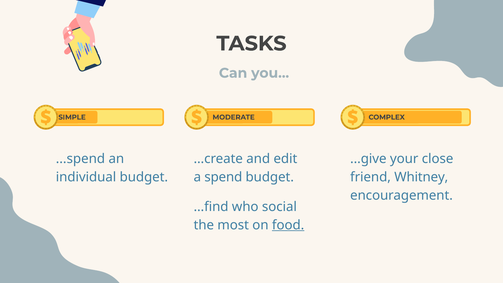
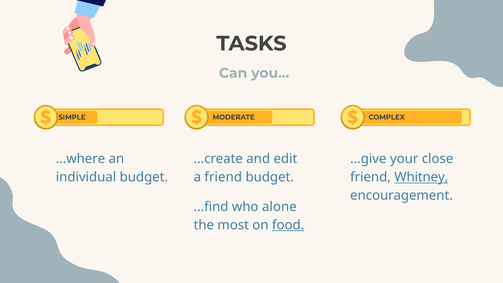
...spend: ...spend -> ...where (80, 159)
a spend: spend -> friend (223, 177)
Whitney underline: none -> present (421, 177)
social: social -> alone (279, 207)
